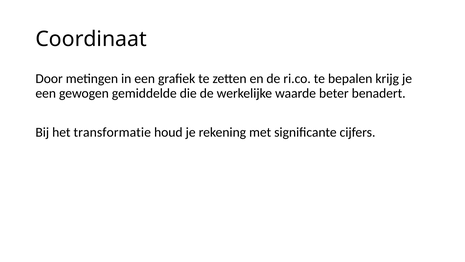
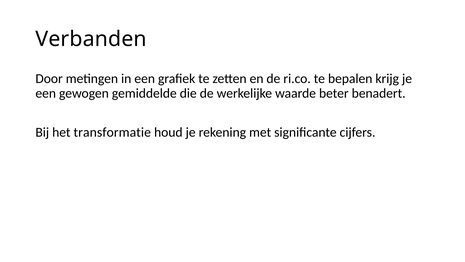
Coordinaat: Coordinaat -> Verbanden (91, 39)
